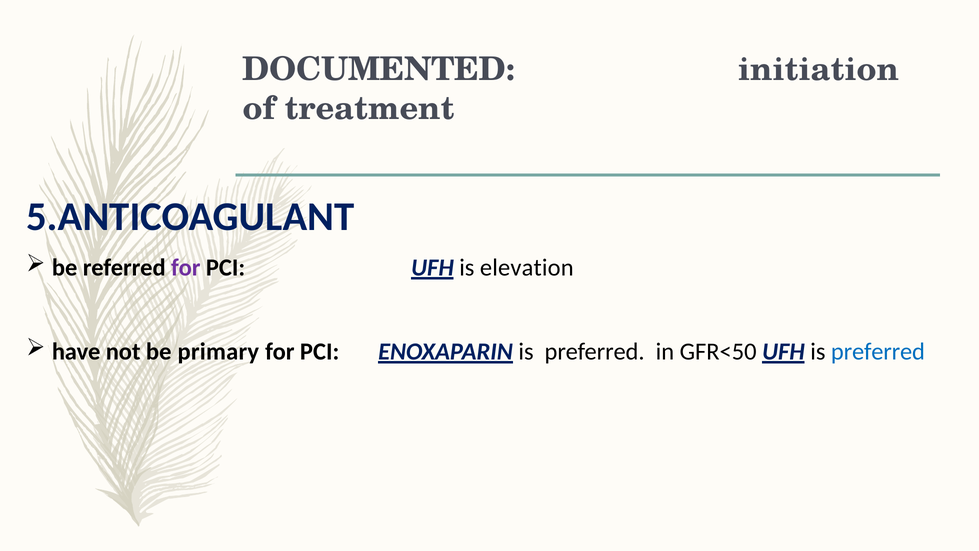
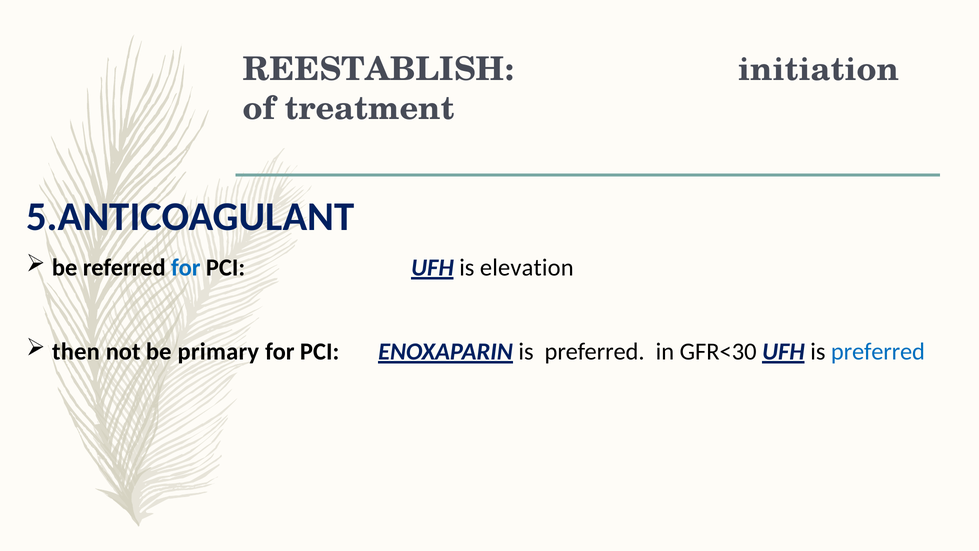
DOCUMENTED: DOCUMENTED -> REESTABLISH (378, 70)
for colour: purple -> blue (186, 267)
have: have -> then (76, 352)
GFR<50: GFR<50 -> GFR<30 (718, 352)
